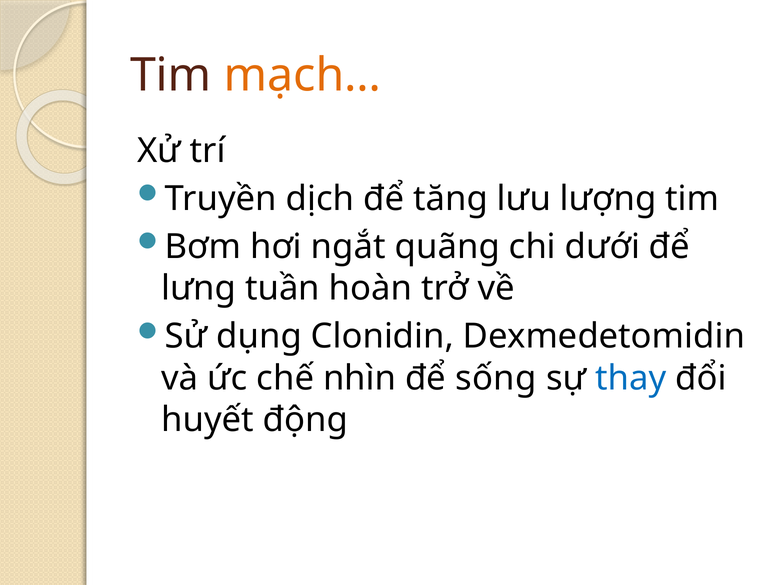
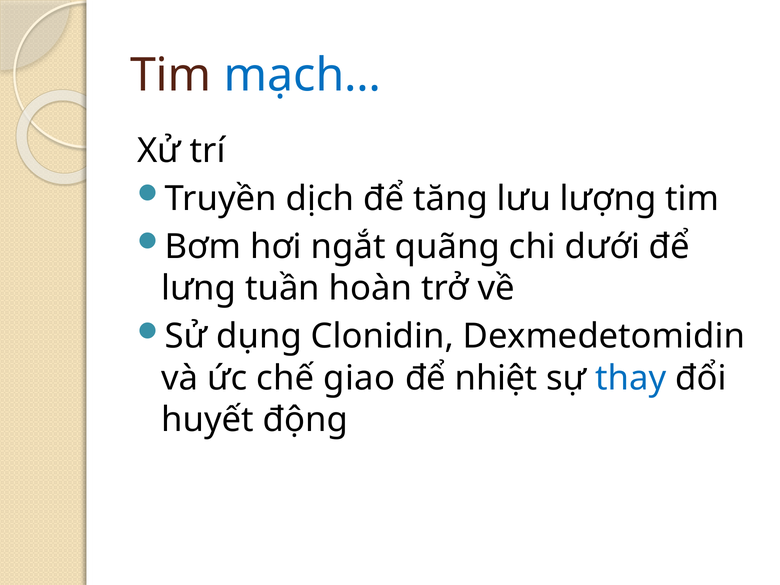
mạch… colour: orange -> blue (302, 75)
nhìn: nhìn -> giao (359, 378)
sống: sống -> nhiệt (496, 378)
